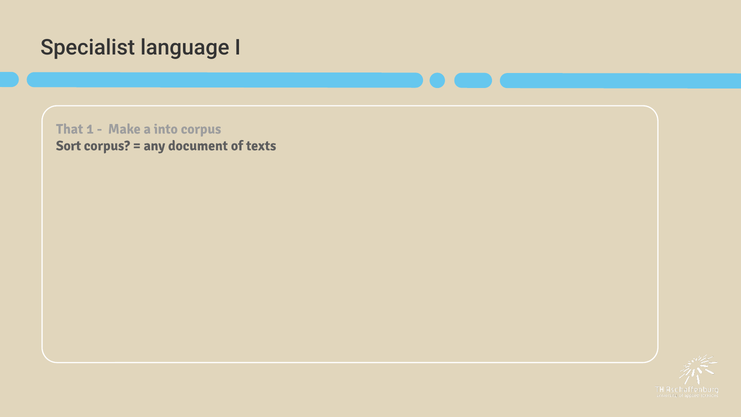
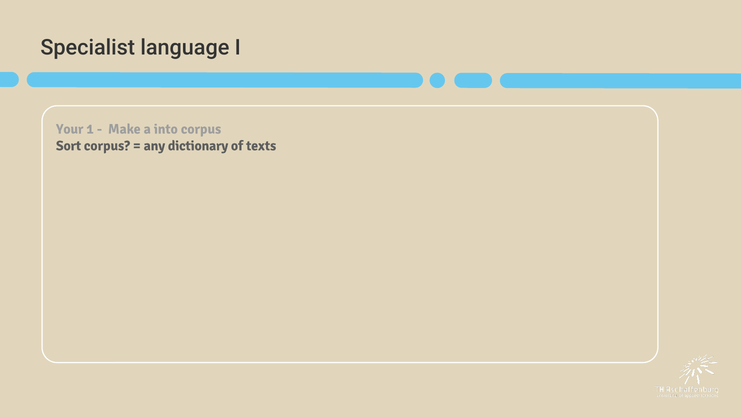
That: That -> Your (70, 129)
document: document -> dictionary (198, 146)
